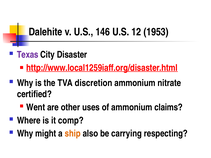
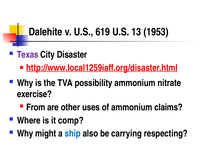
146: 146 -> 619 (103, 32)
12: 12 -> 13 (136, 32)
discretion: discretion -> possibility (94, 83)
certified: certified -> exercise (34, 94)
Went: Went -> From (36, 107)
ship colour: orange -> blue (73, 134)
